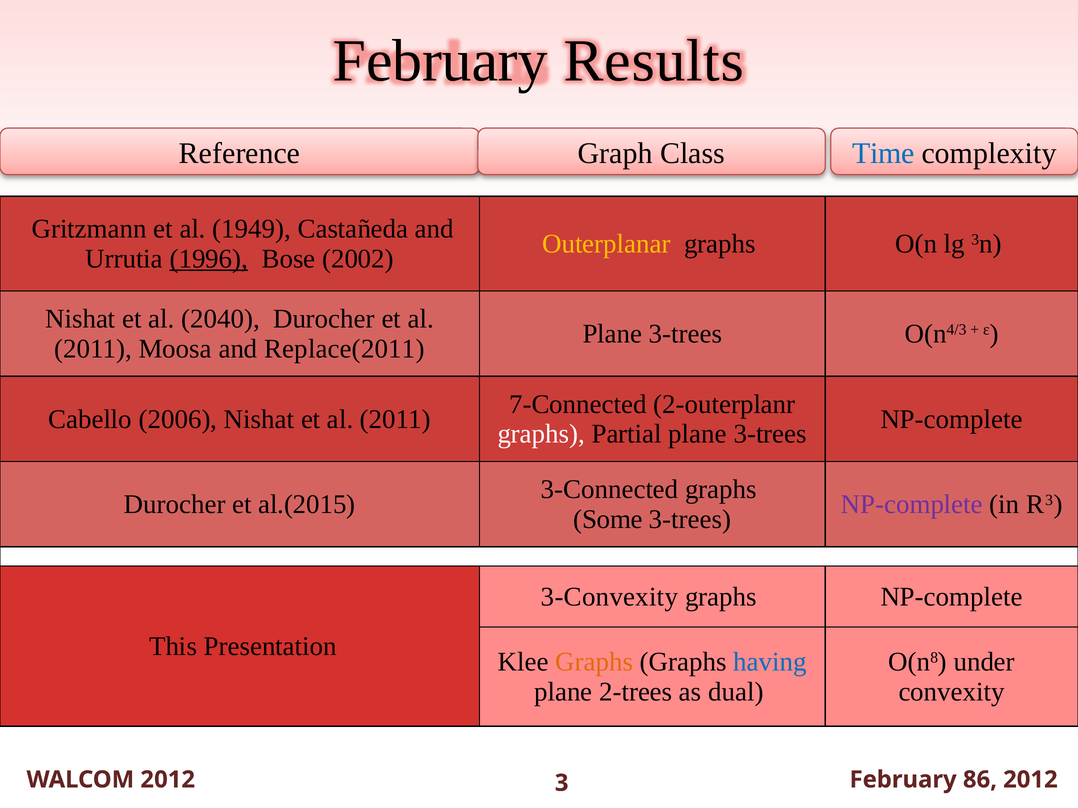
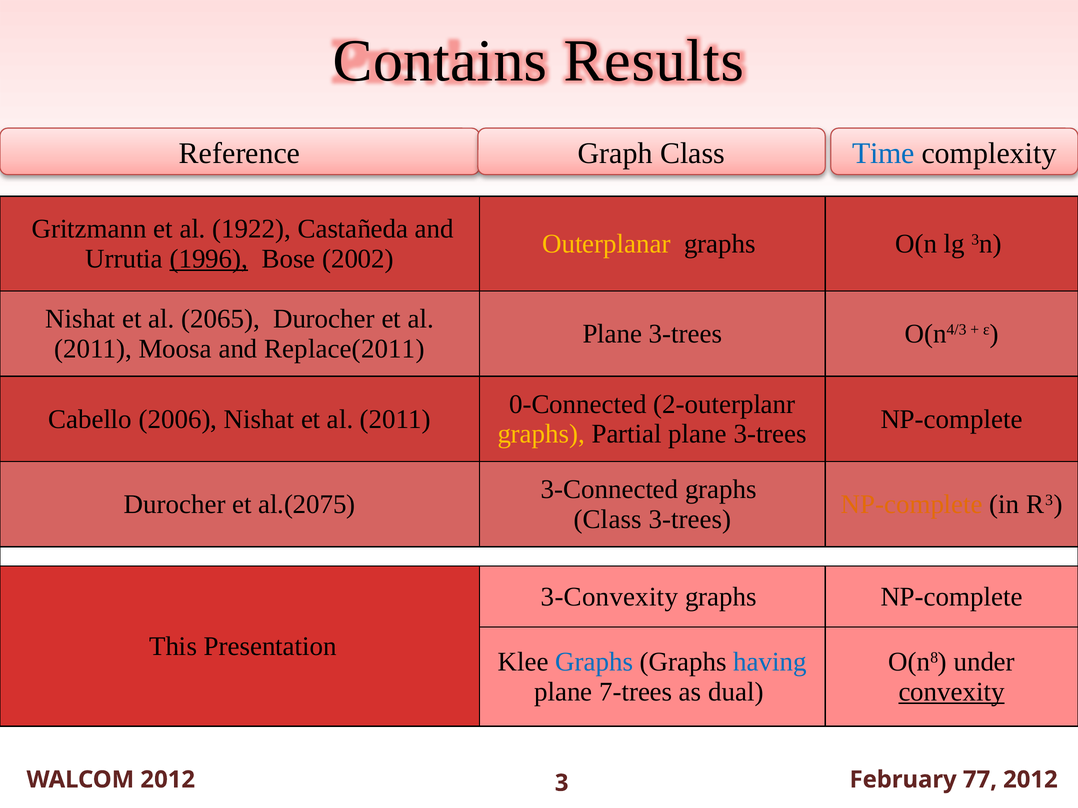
February: February -> Contains (440, 61)
1949: 1949 -> 1922 (252, 229)
2040: 2040 -> 2065 (220, 319)
7-Connected: 7-Connected -> 0-Connected (578, 404)
graphs colour: white -> yellow (541, 434)
al.(2015: al.(2015 -> al.(2075 (307, 505)
NP-complete colour: purple -> orange (912, 505)
Some: Some -> Class (608, 520)
Graphs colour: orange -> blue (594, 662)
2-trees: 2-trees -> 7-trees (636, 692)
convexity underline: none -> present (952, 692)
86: 86 -> 77 (980, 780)
